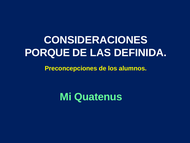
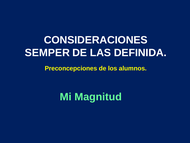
PORQUE: PORQUE -> SEMPER (47, 53)
Quatenus: Quatenus -> Magnitud (98, 97)
